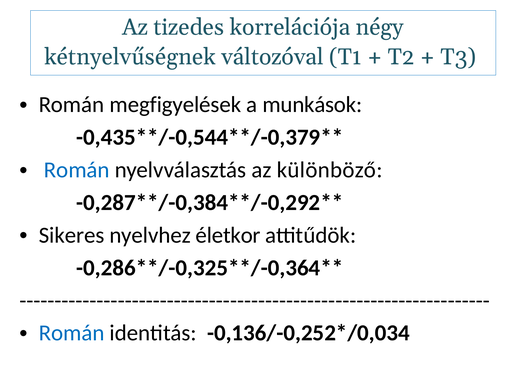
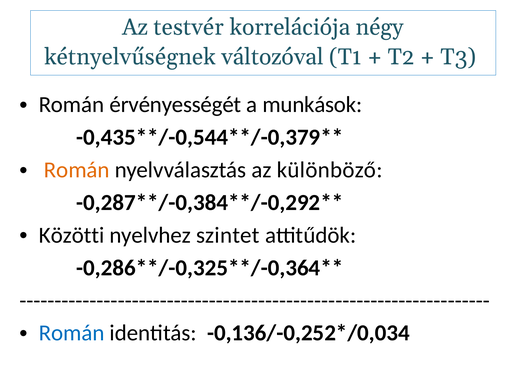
tizedes: tizedes -> testvér (189, 27)
megfigyelések: megfigyelések -> érvényességét (175, 105)
Román colour: blue -> orange (77, 170)
Sikeres: Sikeres -> Közötti (72, 236)
életkor: életkor -> szintet (228, 236)
